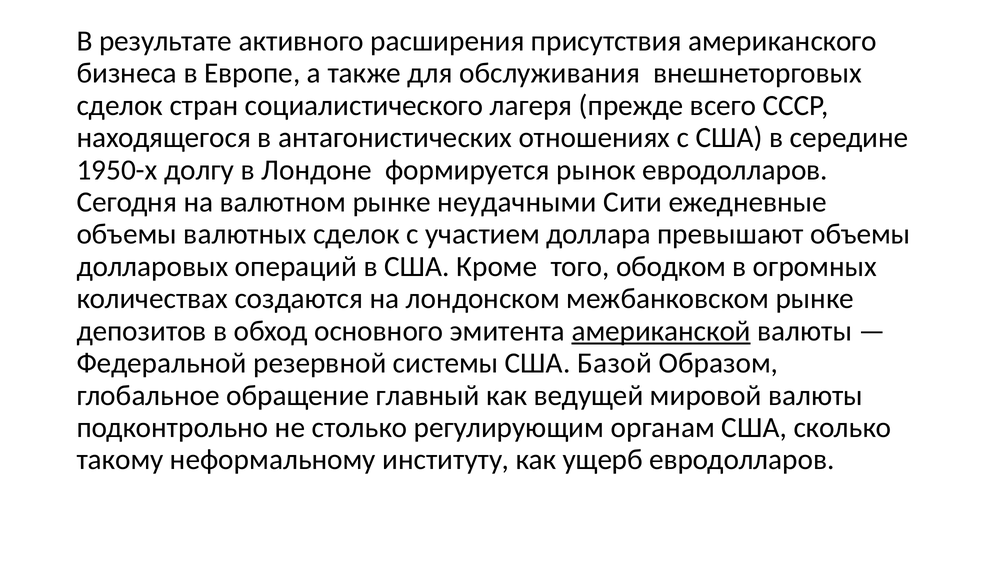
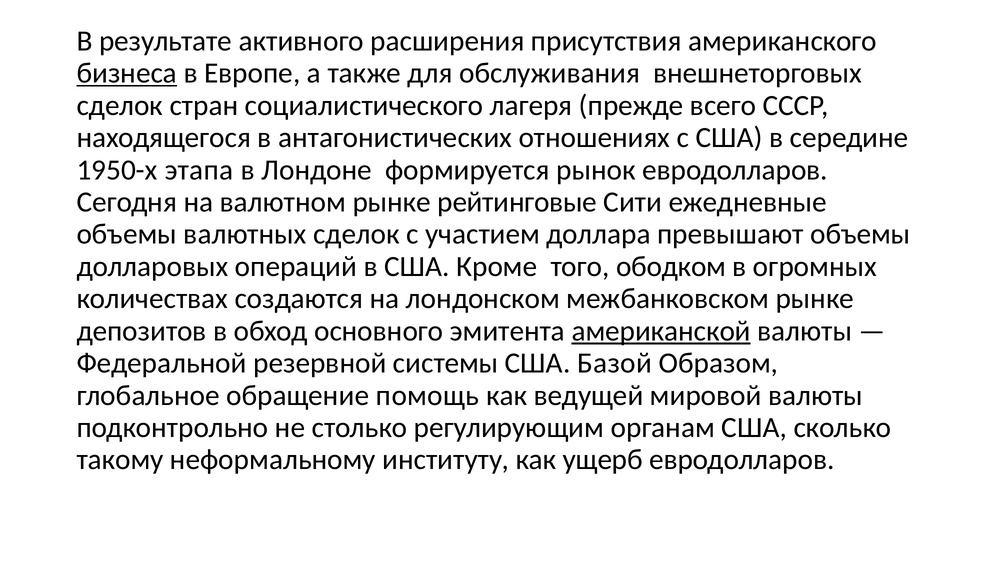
бизнеса underline: none -> present (127, 73)
долгу: долгу -> этапа (199, 170)
неудачными: неудачными -> рейтинговые (517, 202)
главный: главный -> помощь (428, 396)
